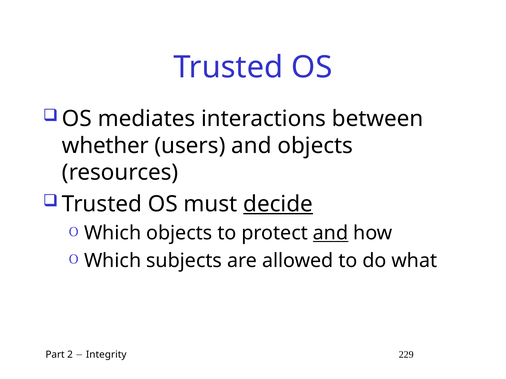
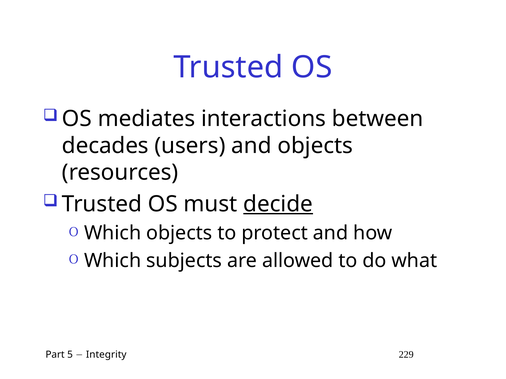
whether: whether -> decades (105, 146)
and underline: present -> none (331, 233)
2: 2 -> 5 (70, 355)
